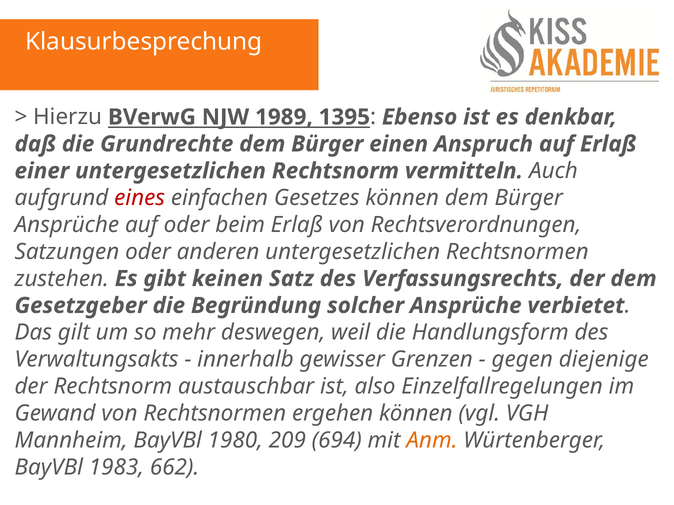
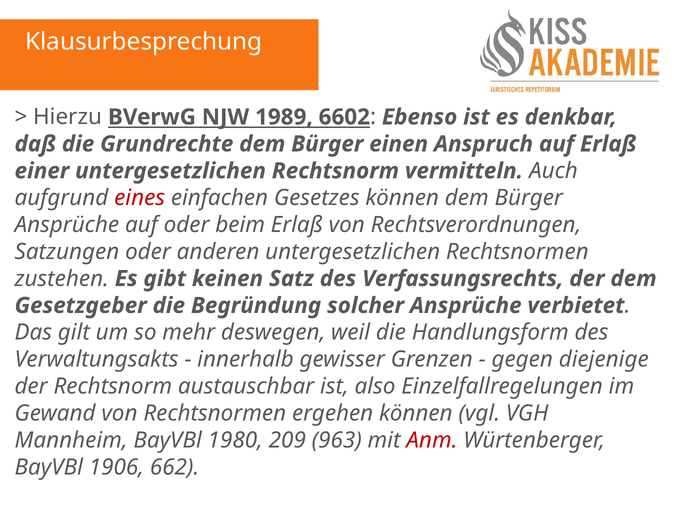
1395: 1395 -> 6602 (344, 117)
694: 694 -> 963 (337, 441)
Anm colour: orange -> red (432, 441)
1983: 1983 -> 1906 (116, 468)
